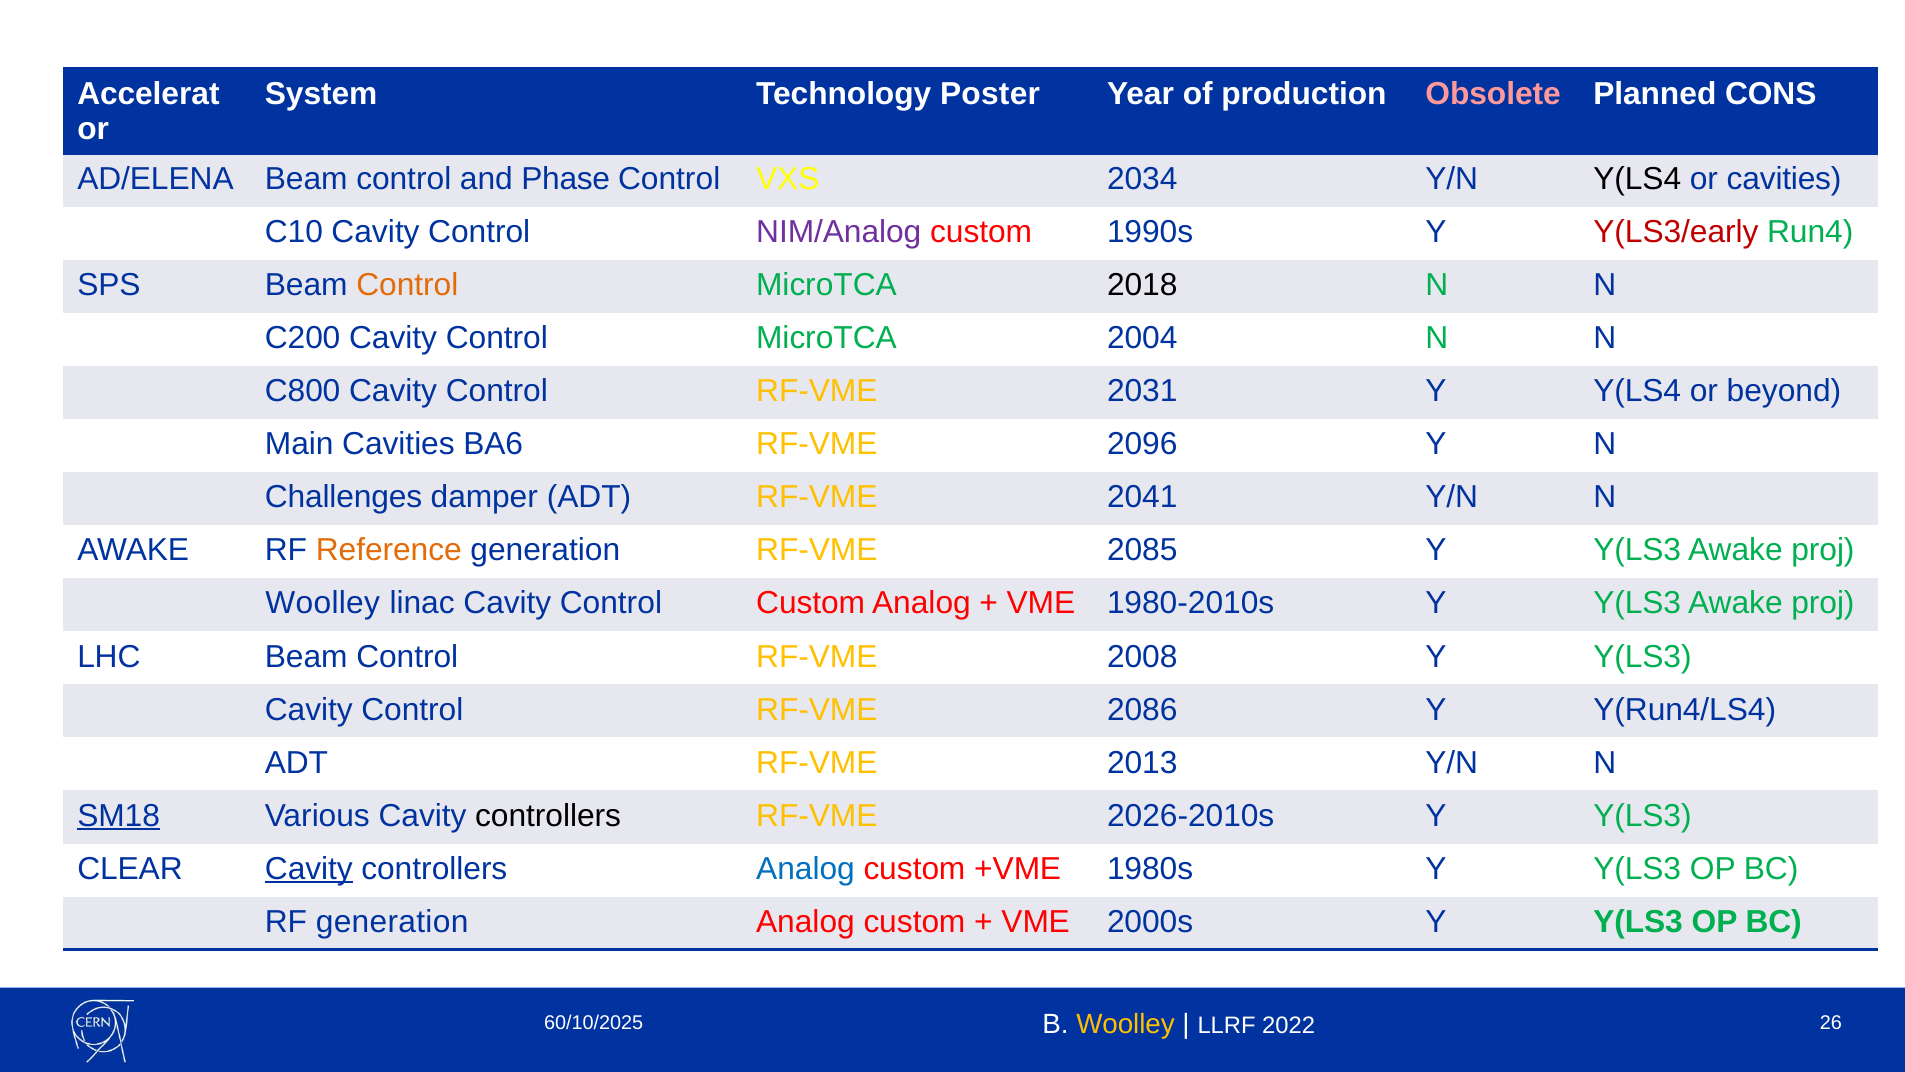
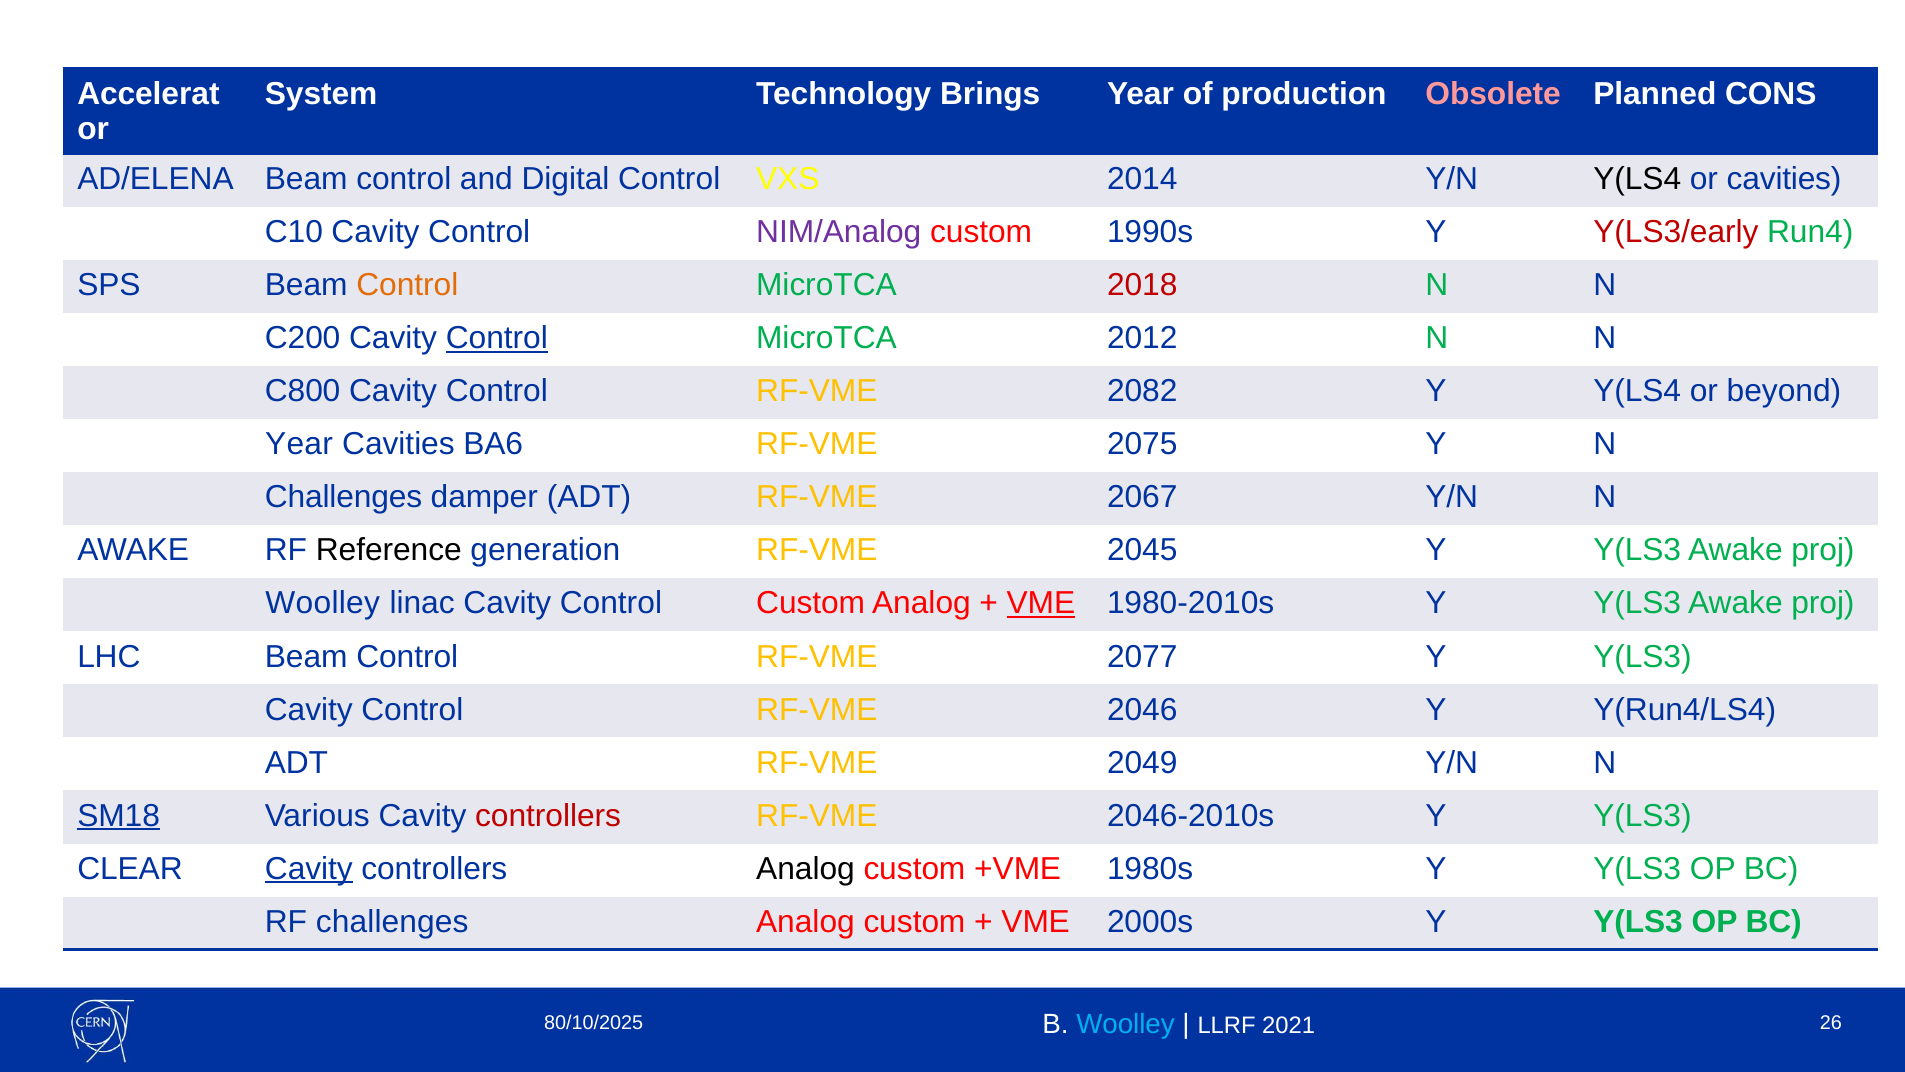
Poster: Poster -> Brings (990, 94)
Phase: Phase -> Digital (566, 179)
2034: 2034 -> 2014 (1142, 179)
2018 colour: black -> red (1142, 285)
Control underline: none -> present (497, 338)
2004: 2004 -> 2012 (1142, 338)
2031: 2031 -> 2082 (1142, 391)
Main: Main -> Year (299, 444)
2096: 2096 -> 2075 (1142, 444)
2041: 2041 -> 2067 (1142, 497)
Reference colour: orange -> black (389, 550)
2085: 2085 -> 2045 (1142, 550)
VME underline: none -> present (1041, 603)
2008: 2008 -> 2077 (1142, 656)
2086: 2086 -> 2046 (1142, 709)
2013: 2013 -> 2049 (1142, 762)
controllers colour: black -> red (548, 815)
2026-2010s: 2026-2010s -> 2046-2010s (1191, 815)
Analog colour: blue -> black (806, 868)
RF generation: generation -> challenges (392, 921)
60/10/2025: 60/10/2025 -> 80/10/2025 (594, 1022)
Woolley colour: yellow -> light blue (1126, 1024)
2022: 2022 -> 2021 (1289, 1025)
